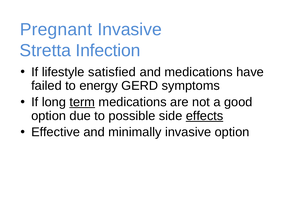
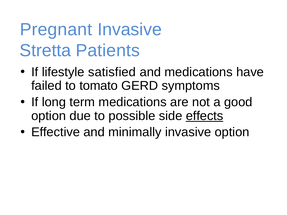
Infection: Infection -> Patients (108, 51)
energy: energy -> tomato (99, 86)
term underline: present -> none (82, 102)
